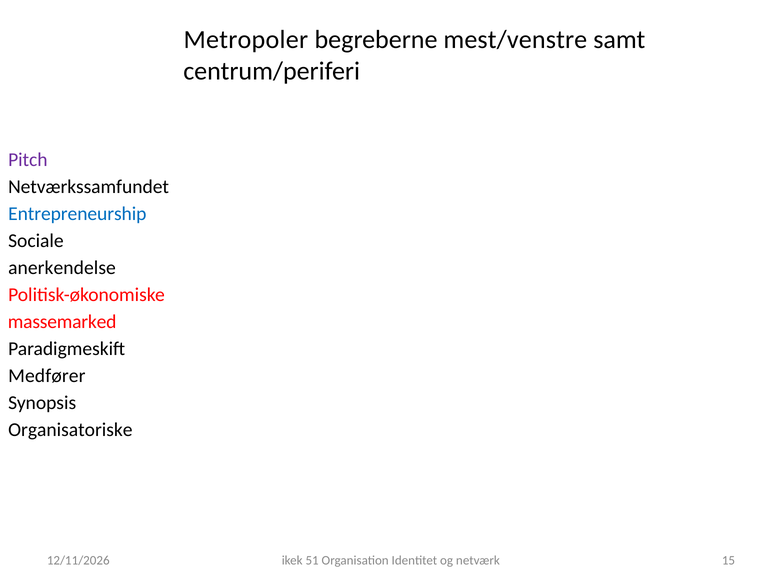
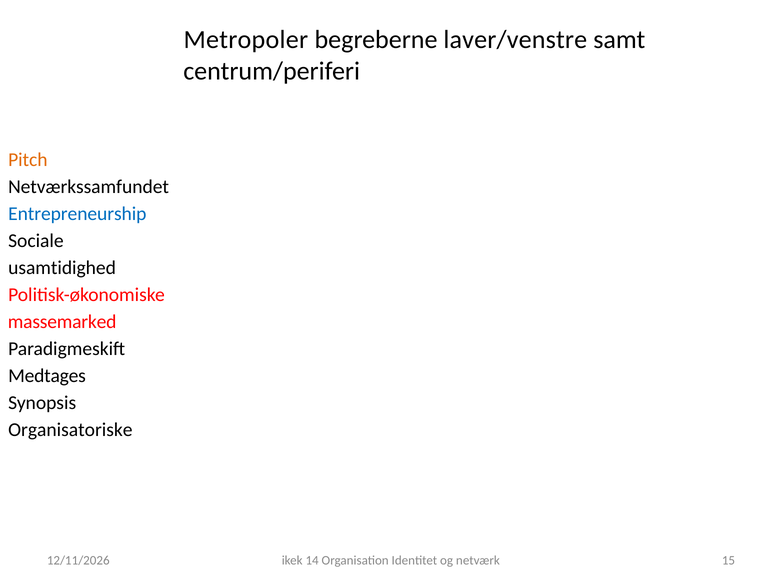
mest/venstre: mest/venstre -> laver/venstre (515, 40)
Pitch colour: purple -> orange (28, 160)
anerkendelse: anerkendelse -> usamtidighed (62, 268)
Medfører: Medfører -> Medtages (47, 375)
51: 51 -> 14 (312, 560)
